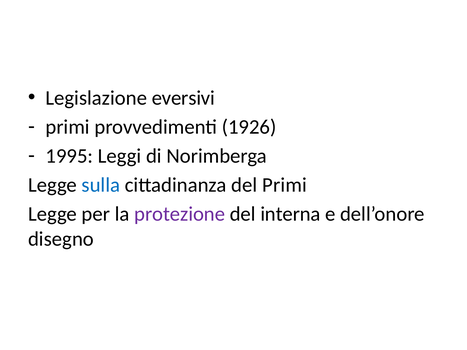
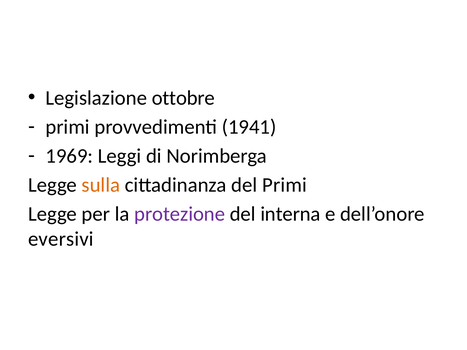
eversivi: eversivi -> ottobre (183, 98)
1926: 1926 -> 1941 (249, 127)
1995: 1995 -> 1969 (69, 156)
sulla colour: blue -> orange (101, 185)
disegno: disegno -> eversivi (61, 239)
